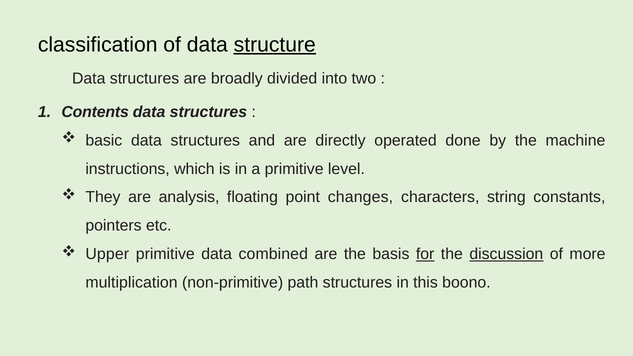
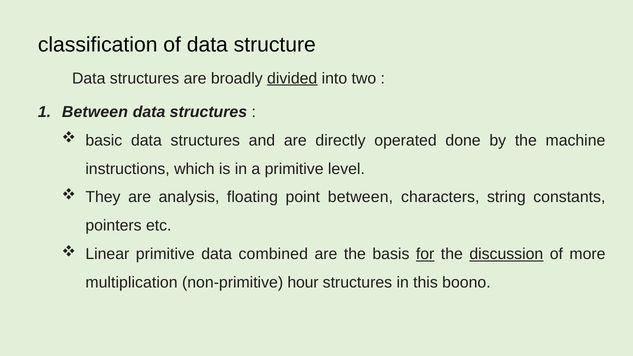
structure underline: present -> none (275, 45)
divided underline: none -> present (292, 78)
Contents: Contents -> Between (95, 112)
point changes: changes -> between (360, 197)
Upper: Upper -> Linear (107, 254)
path: path -> hour (303, 283)
